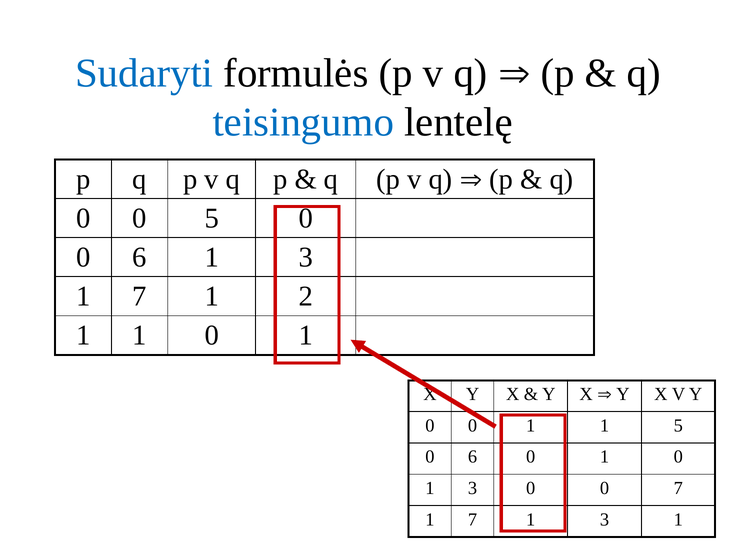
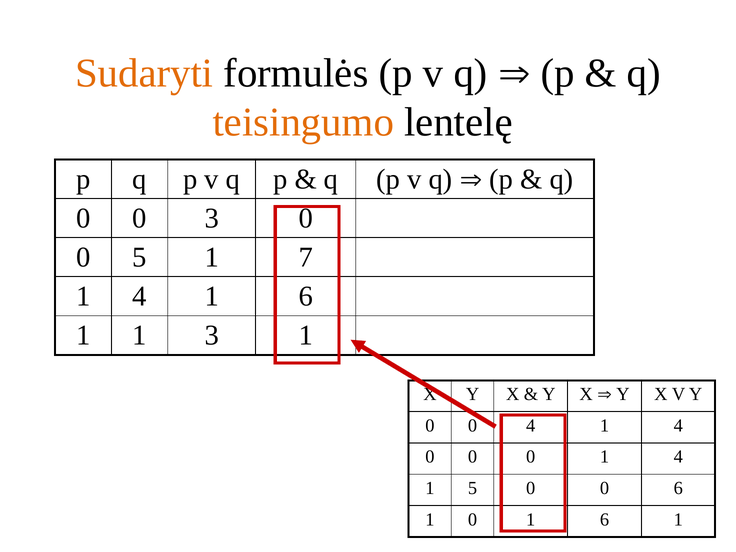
Sudaryti colour: blue -> orange (144, 73)
teisingumo colour: blue -> orange (303, 122)
0 5: 5 -> 3 (212, 218)
6: 6 -> 5 (140, 257)
3: 3 -> 7 (306, 257)
7: 7 -> 4 (140, 296)
2: 2 -> 6 (306, 296)
1 1 0: 0 -> 3 (212, 335)
1: 1 -> 4 (531, 426)
5: 5 -> 4 (678, 426)
6: 6 -> 0 (473, 457)
0 1 0: 0 -> 4 (678, 457)
3: 3 -> 5 (473, 488)
0 7: 7 -> 6 (678, 488)
7: 7 -> 0 (473, 520)
3: 3 -> 6 (604, 520)
